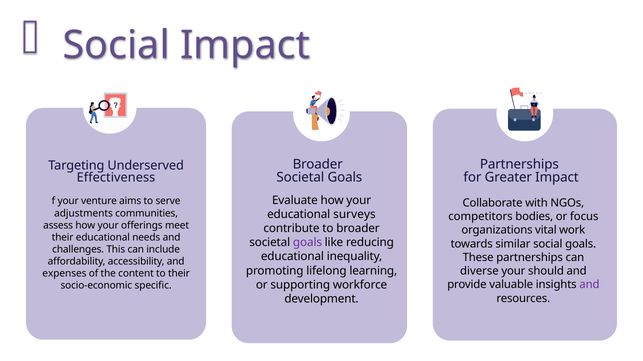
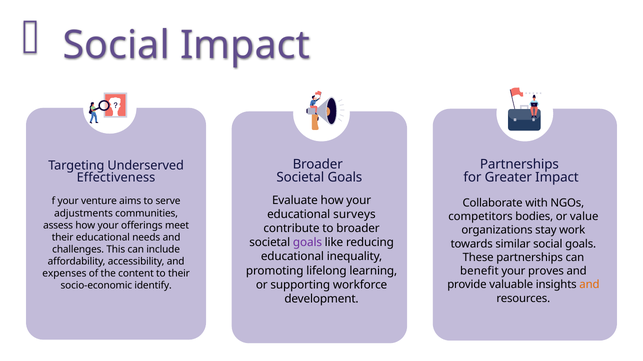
focus: focus -> value (584, 217)
vital: vital -> stay (546, 231)
diverse: diverse -> benefit (479, 272)
should: should -> proves (546, 272)
and colour: purple -> orange (589, 285)
specific: specific -> identify (153, 286)
